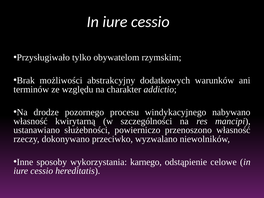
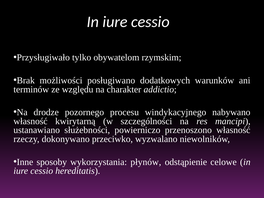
abstrakcyjny: abstrakcyjny -> posługiwano (111, 80)
karnego: karnego -> płynów (146, 162)
